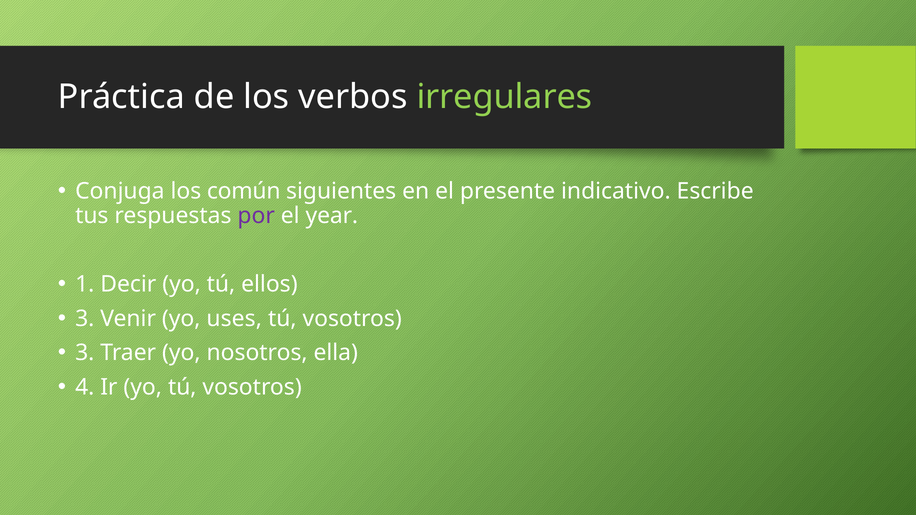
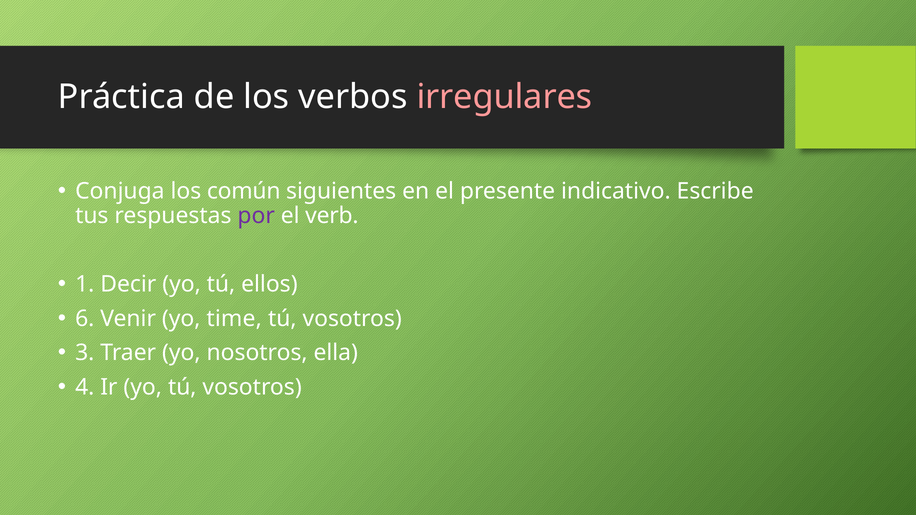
irregulares colour: light green -> pink (504, 97)
year: year -> verb (332, 216)
3: 3 -> 6 (85, 319)
uses: uses -> time (234, 319)
